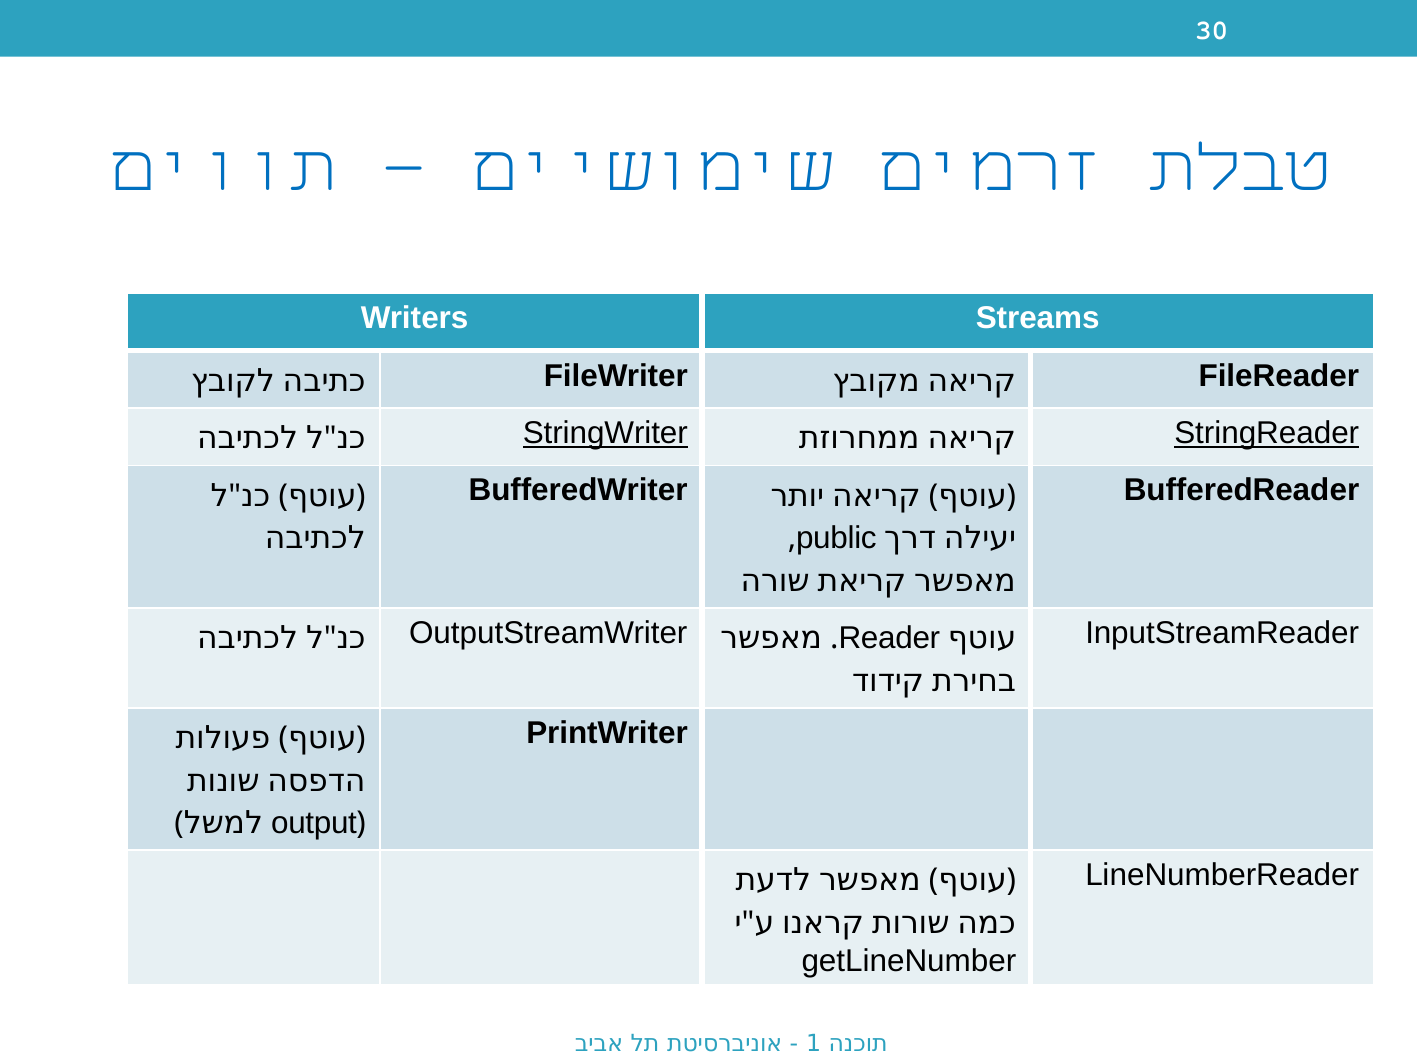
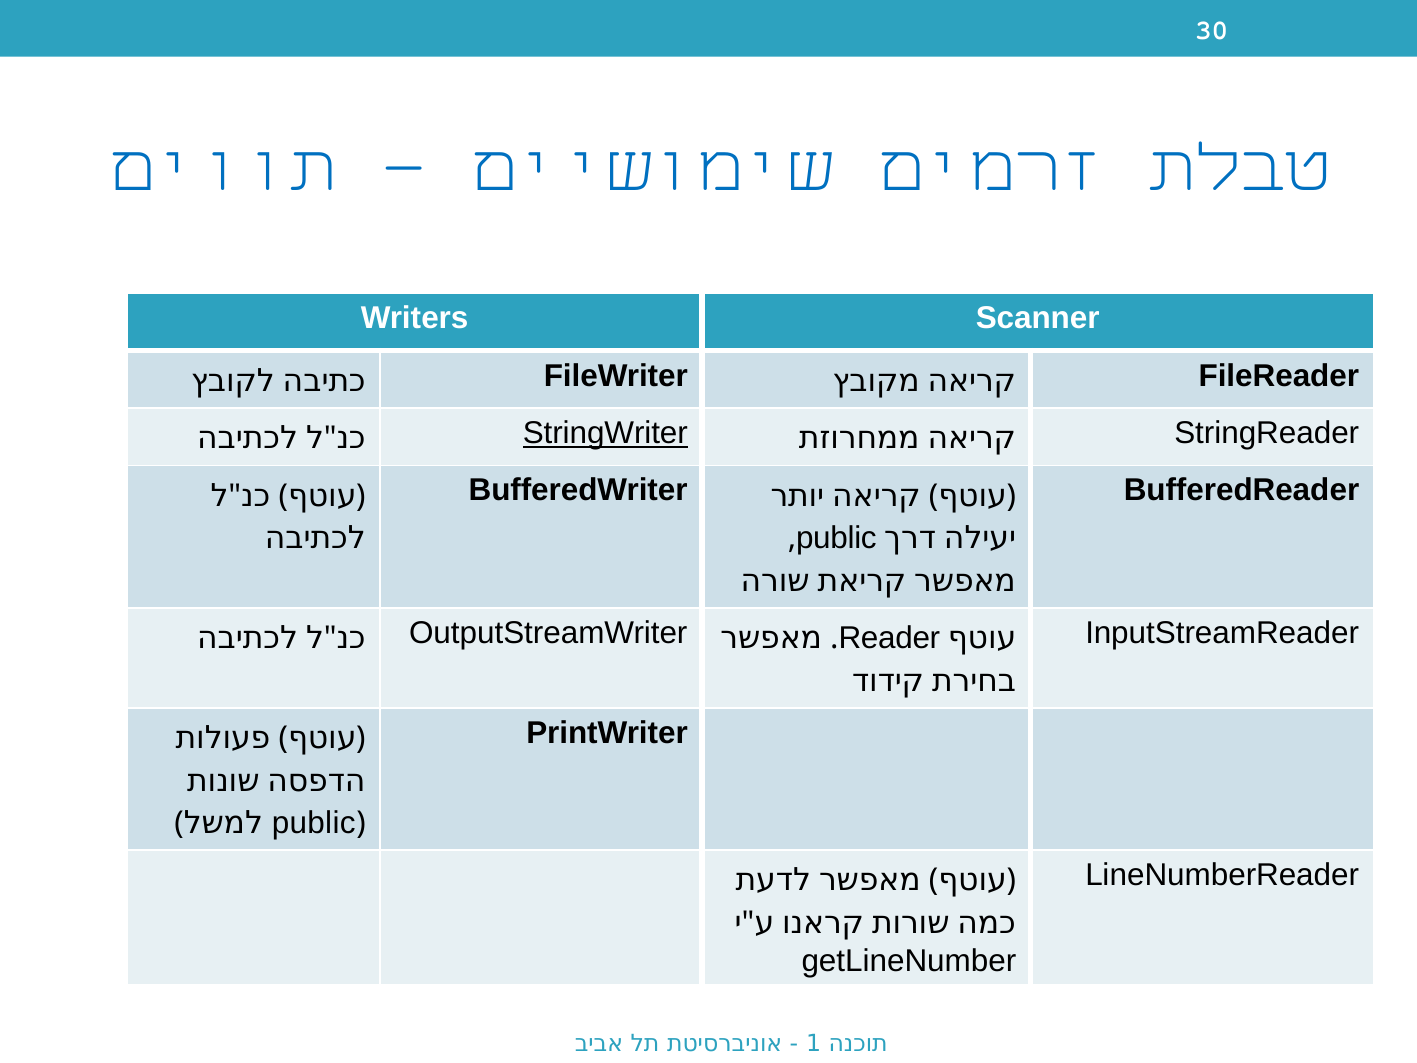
Streams: Streams -> Scanner (1038, 318)
StringReader underline: present -> none (1267, 433)
output: output -> public (314, 823)
